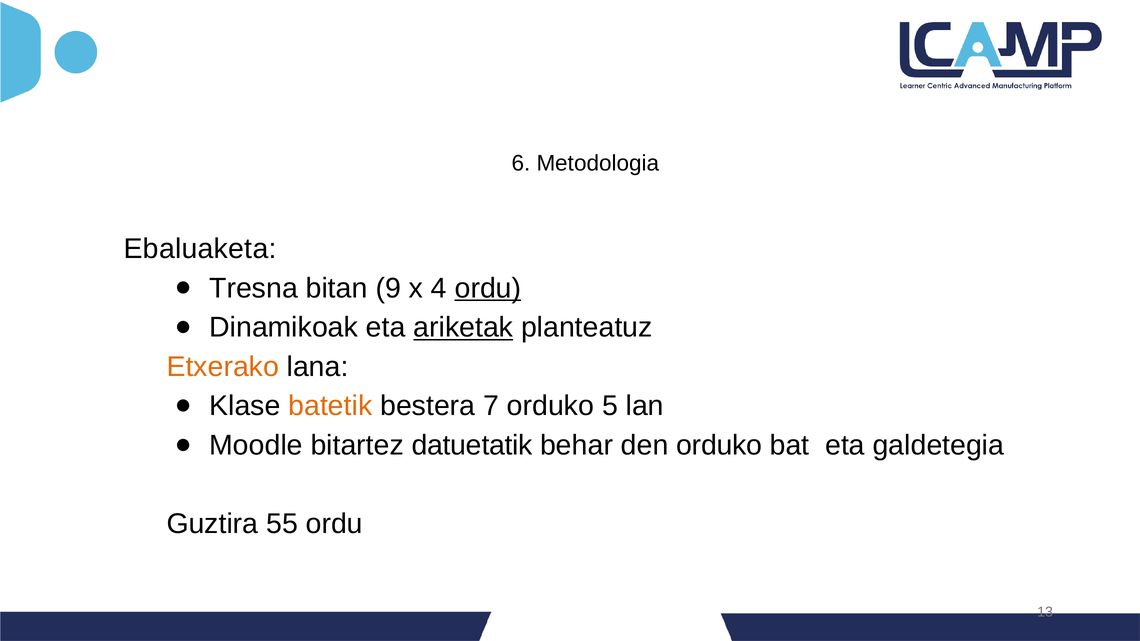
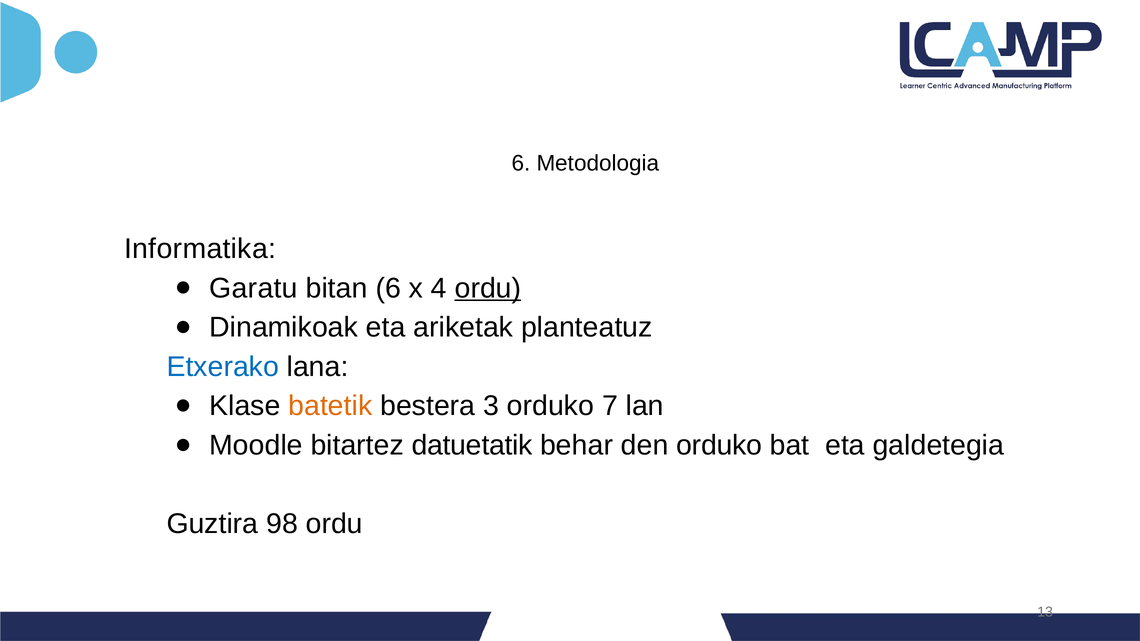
Ebaluaketa: Ebaluaketa -> Informatika (200, 249)
Tresna: Tresna -> Garatu (253, 288)
bitan 9: 9 -> 6 (388, 288)
ariketak underline: present -> none (463, 328)
Etxerako colour: orange -> blue (223, 367)
7: 7 -> 3 (491, 406)
5: 5 -> 7 (610, 406)
55: 55 -> 98 (282, 524)
